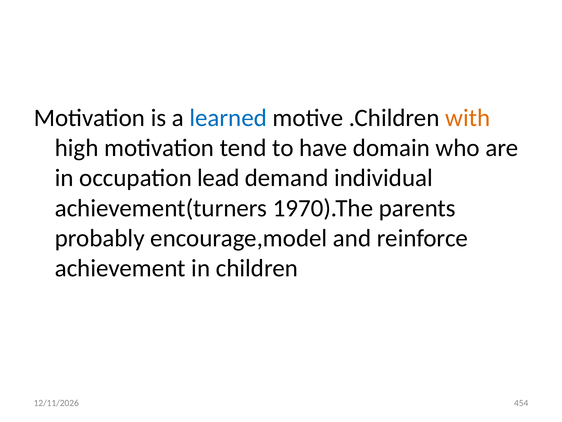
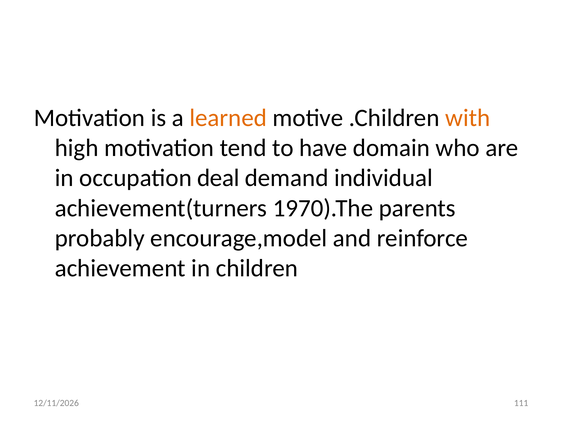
learned colour: blue -> orange (228, 118)
lead: lead -> deal (218, 178)
454: 454 -> 111 (521, 402)
